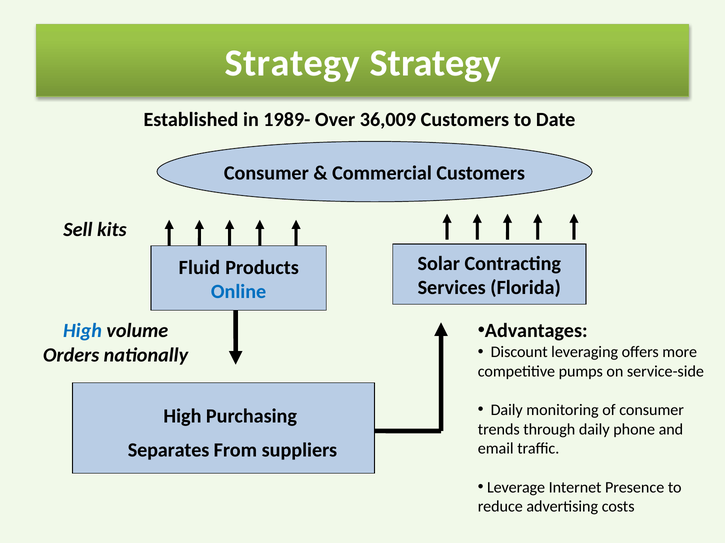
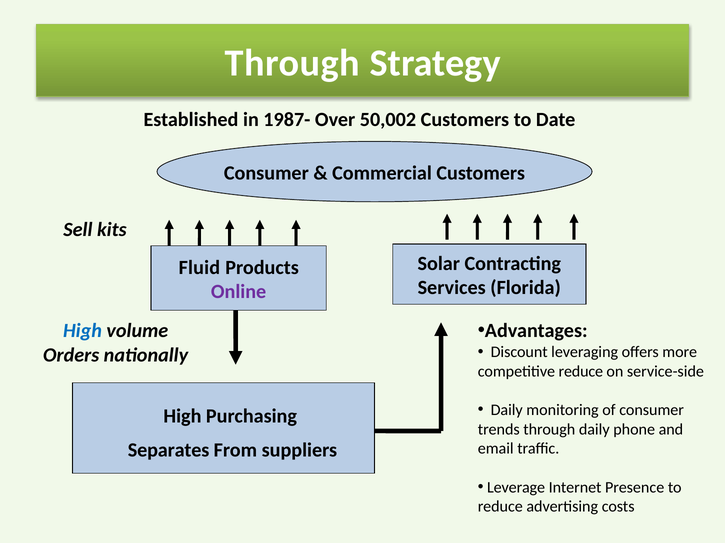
Strategy: Strategy -> Through (292, 63)
1989-: 1989- -> 1987- (287, 120)
36,009: 36,009 -> 50,002 (388, 120)
Online colour: blue -> purple (239, 292)
competitive pumps: pumps -> reduce (581, 372)
